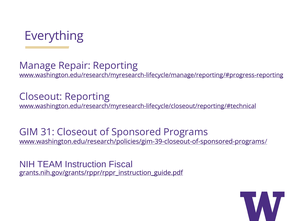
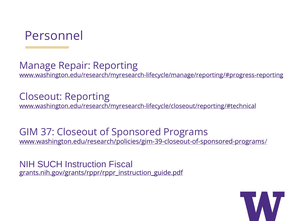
Everything: Everything -> Personnel (54, 36)
31: 31 -> 37 (48, 132)
TEAM: TEAM -> SUCH (50, 164)
